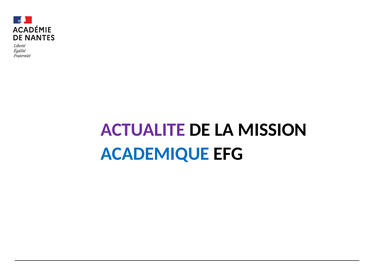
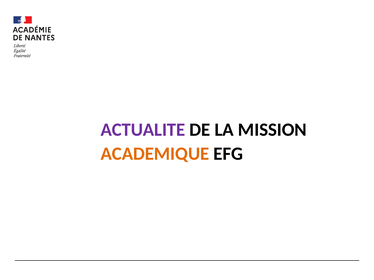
ACADEMIQUE colour: blue -> orange (155, 154)
